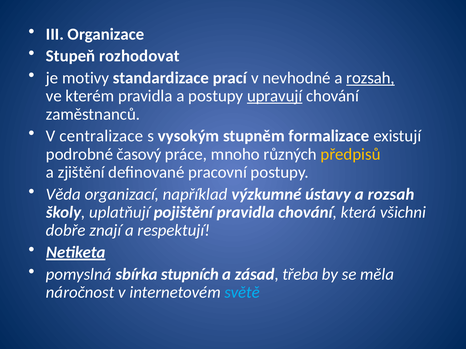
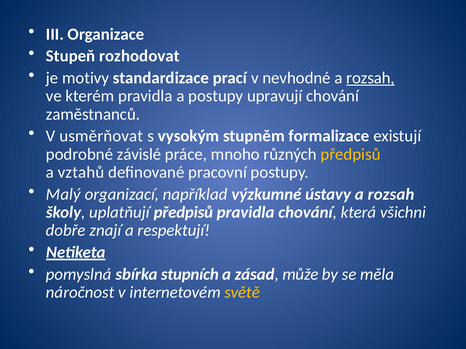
upravují underline: present -> none (275, 96)
centralizace: centralizace -> usměrňovat (101, 136)
časový: časový -> závislé (139, 154)
zjištění: zjištění -> vztahů (81, 173)
Věda: Věda -> Malý (63, 194)
uplatňují pojištění: pojištění -> předpisů (183, 213)
třeba: třeba -> může (301, 275)
světě colour: light blue -> yellow (242, 293)
